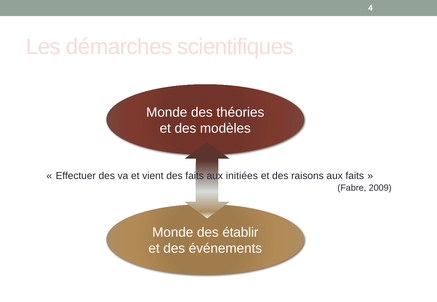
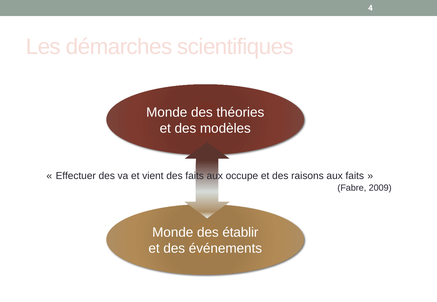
initiées: initiées -> occupe (242, 176)
